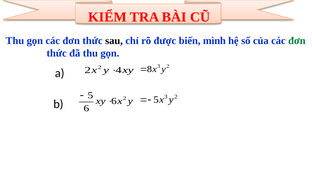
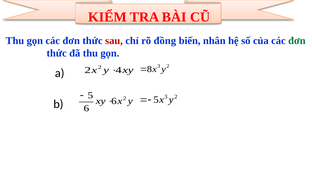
sau colour: black -> red (114, 41)
được: được -> đồng (165, 41)
mình: mình -> nhân (214, 41)
